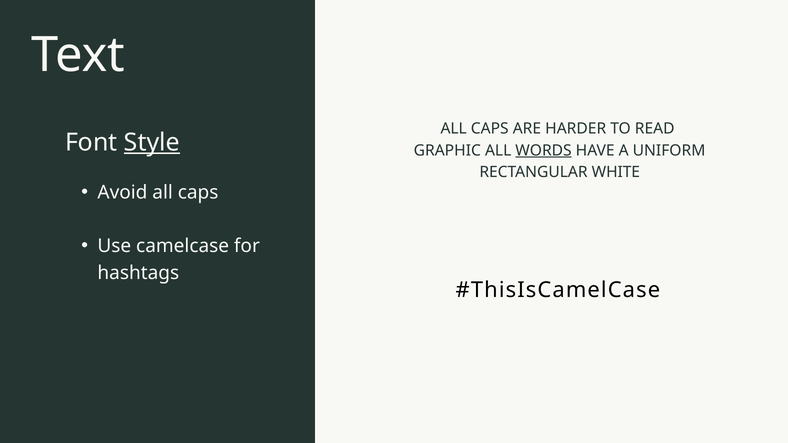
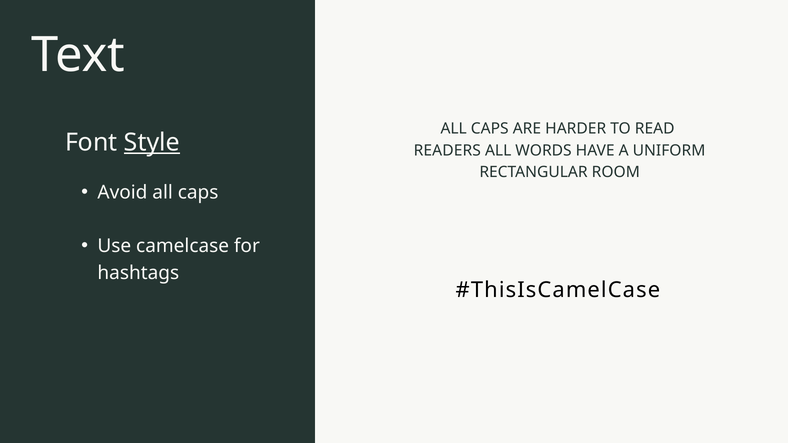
GRAPHIC: GRAPHIC -> READERS (447, 150)
WORDS underline: present -> none (544, 150)
WHITE: WHITE -> ROOM (616, 172)
